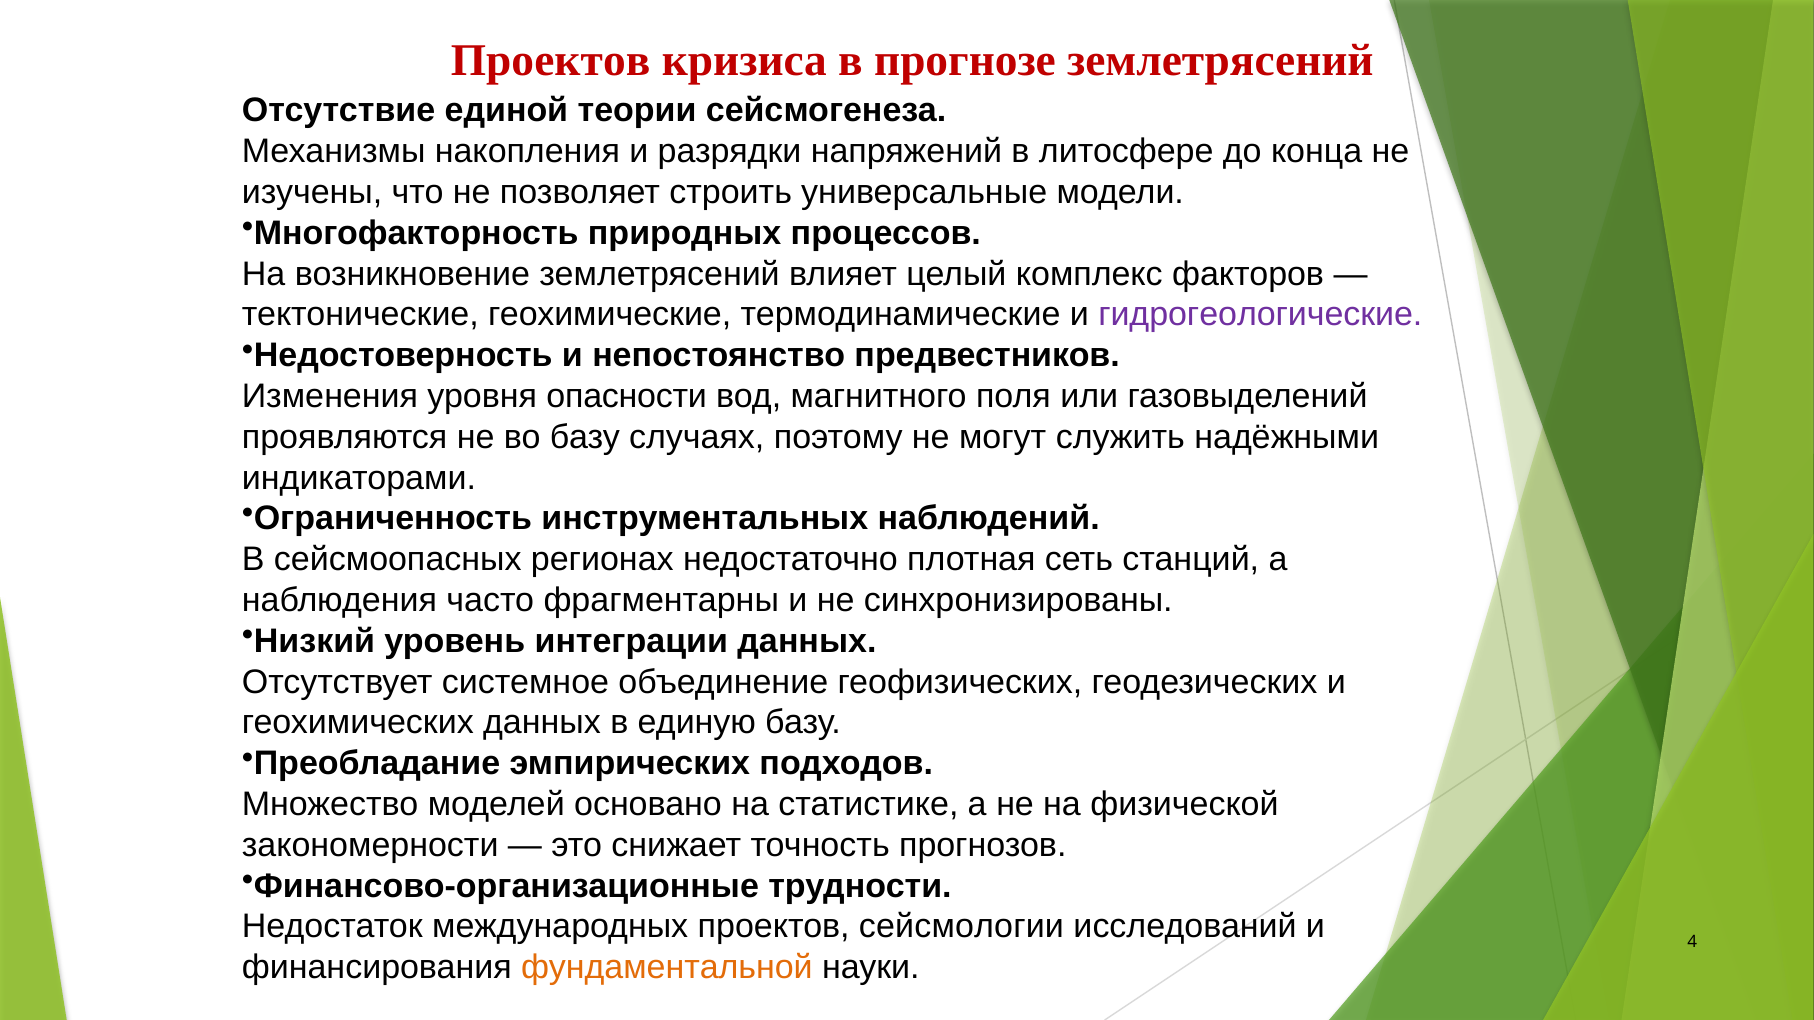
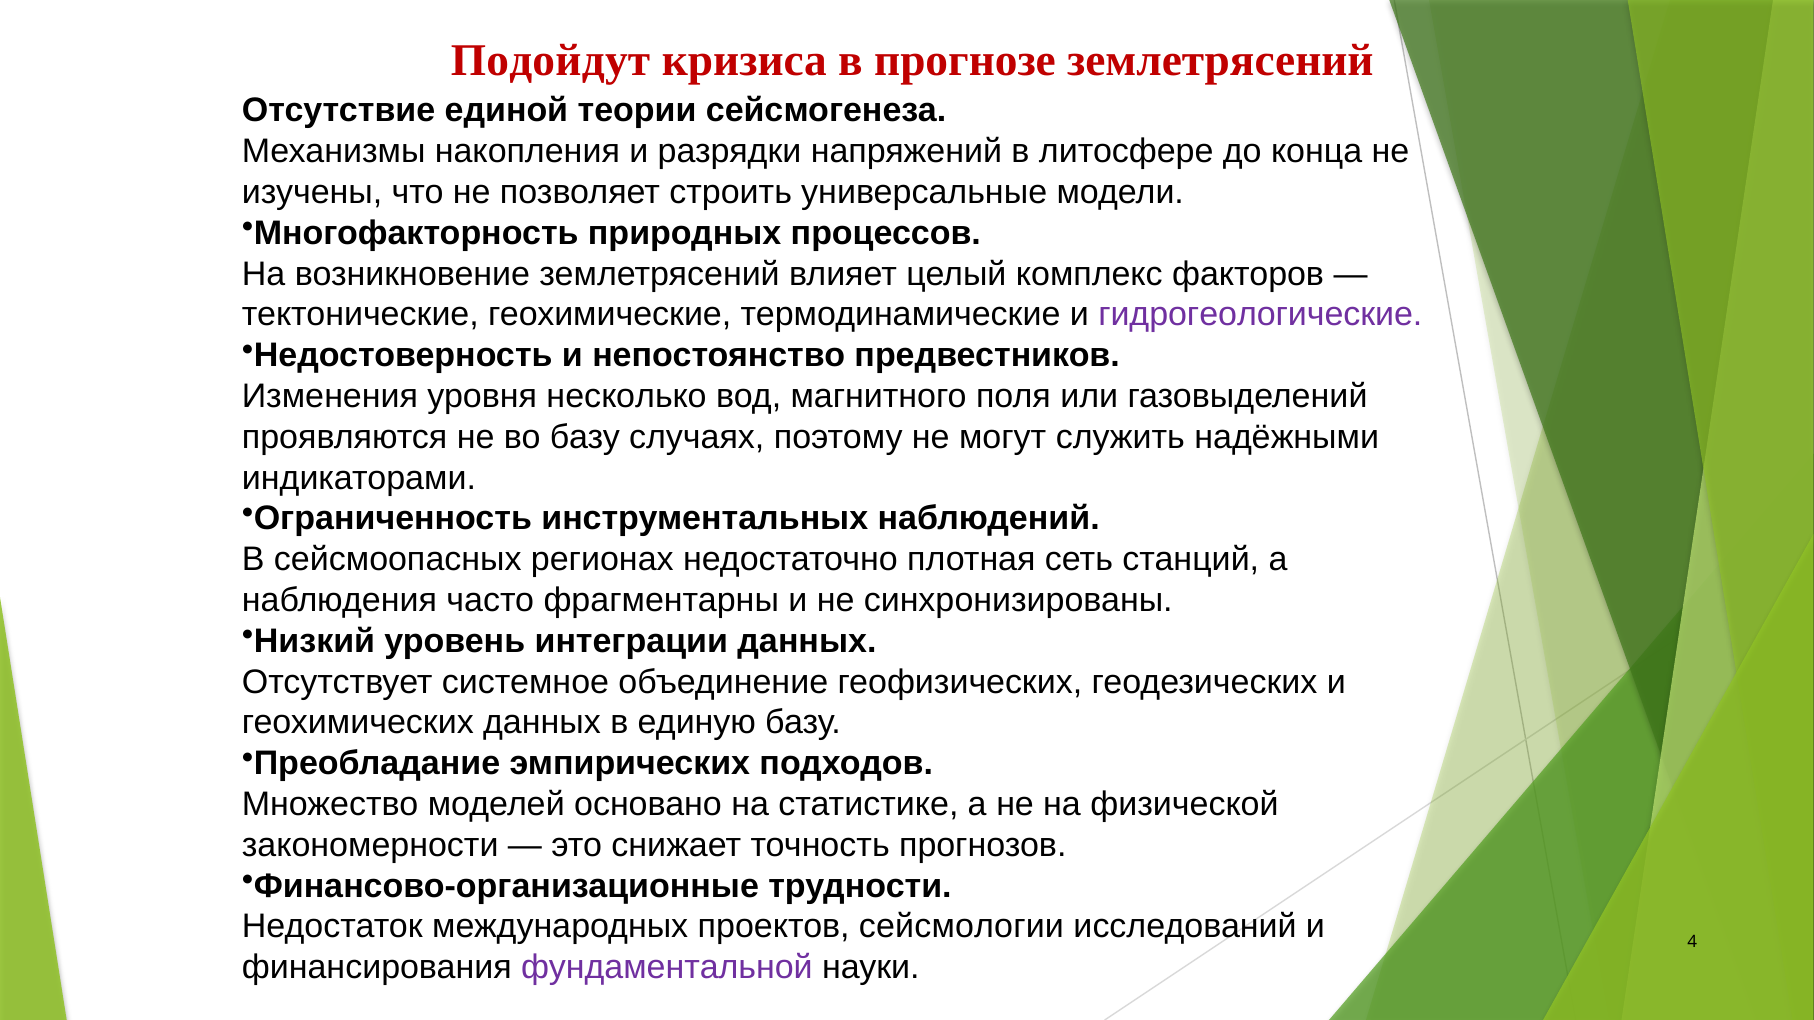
Проектов: Проектов -> Подойдут (551, 60)
опасности: опасности -> несколько (627, 396)
фундаментальной colour: orange -> purple (667, 968)
